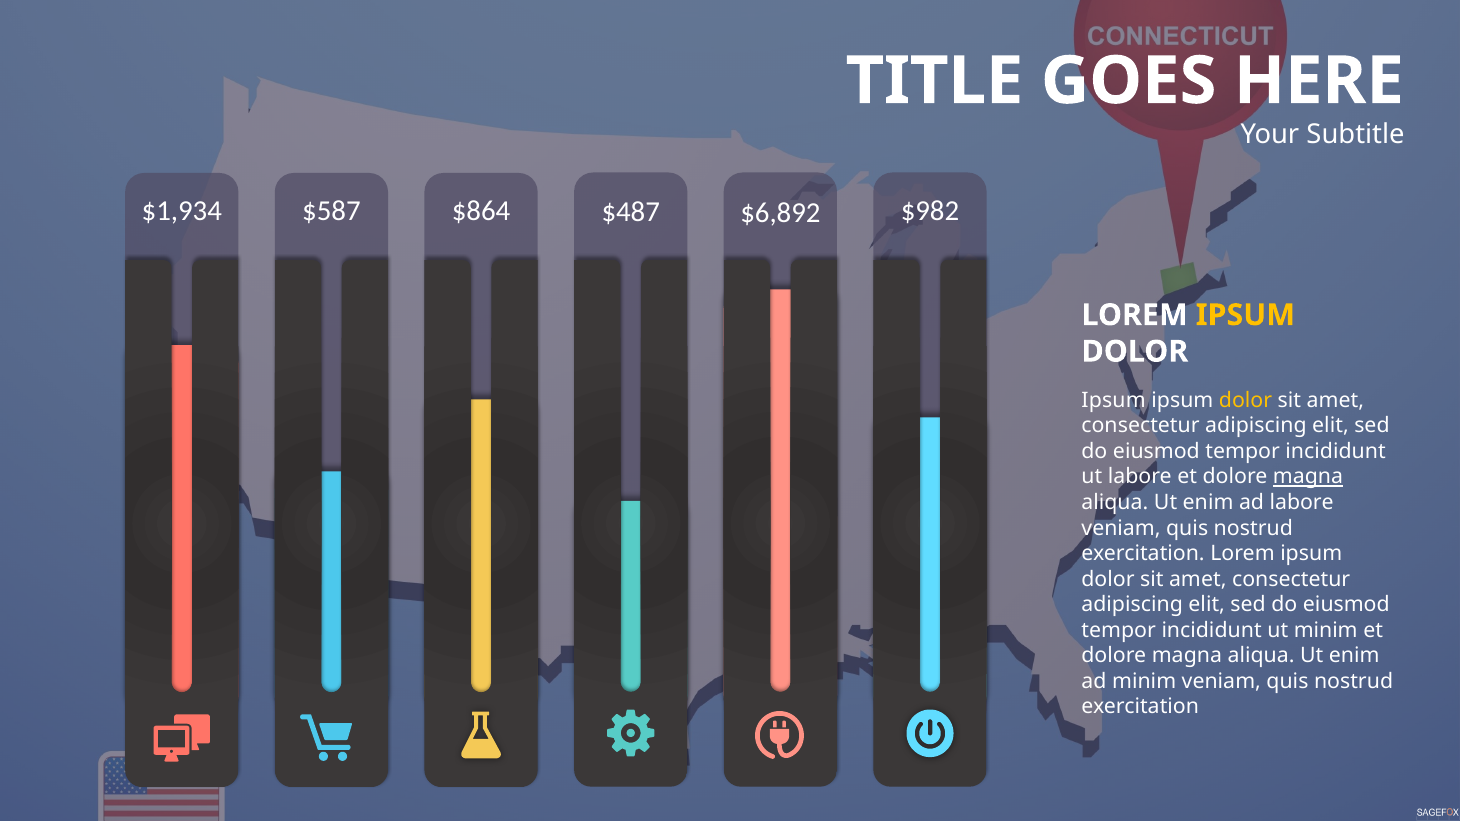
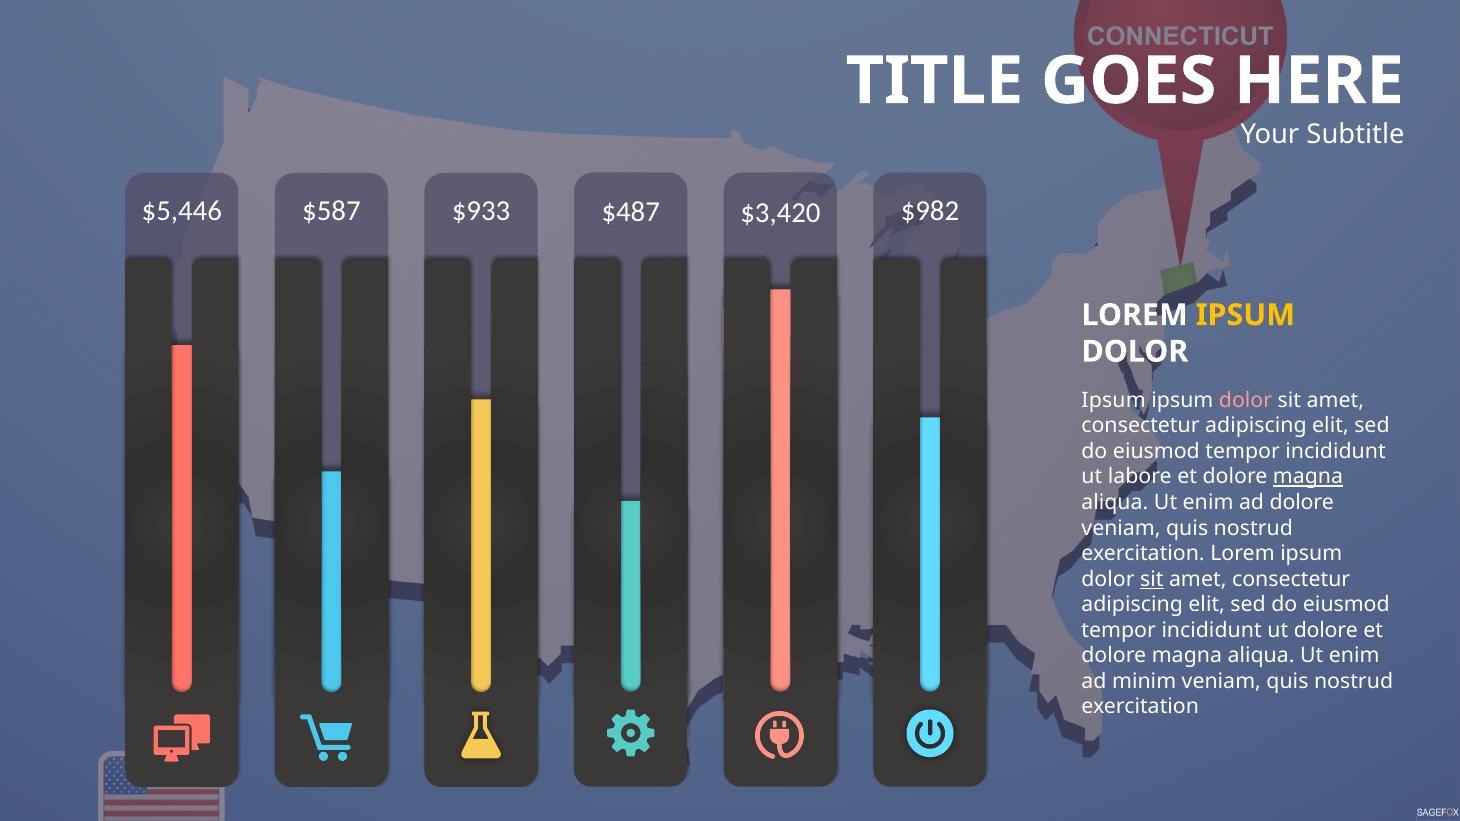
$1,934: $1,934 -> $5,446 (182, 211)
$864: $864 -> $933 (481, 211)
$6,892: $6,892 -> $3,420 (780, 213)
dolor colour: yellow -> pink (1246, 400)
ad labore: labore -> dolore (1302, 503)
sit underline: none -> present (1152, 579)
ut minim: minim -> dolore (1326, 630)
